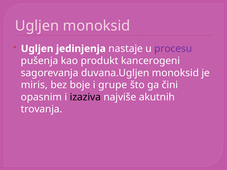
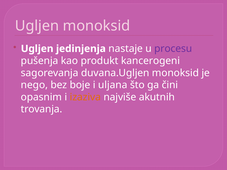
miris: miris -> nego (34, 85)
grupe: grupe -> uljana (113, 85)
izaziva colour: black -> orange (85, 97)
